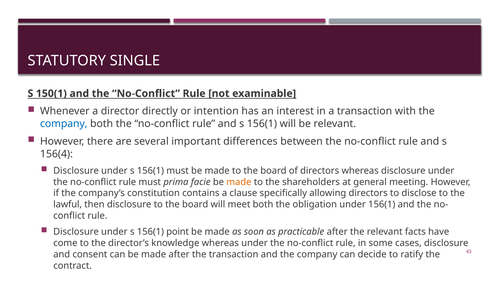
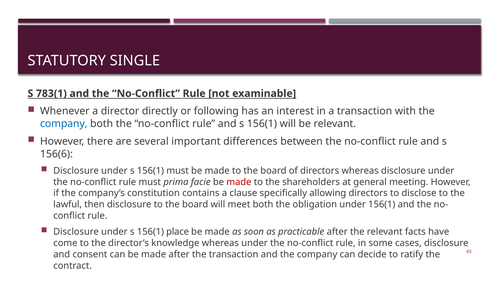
150(1: 150(1 -> 783(1 (51, 93)
intention: intention -> following (216, 111)
156(4: 156(4 -> 156(6 (56, 154)
made colour: orange -> red (239, 182)
point: point -> place (178, 232)
